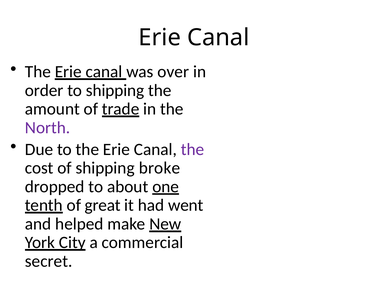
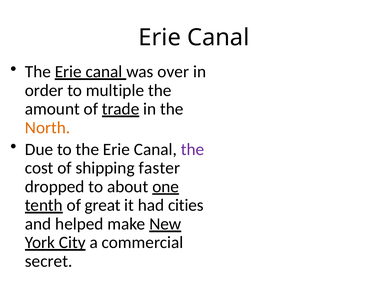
to shipping: shipping -> multiple (115, 90)
North colour: purple -> orange (48, 128)
broke: broke -> faster (159, 168)
went: went -> cities (186, 205)
